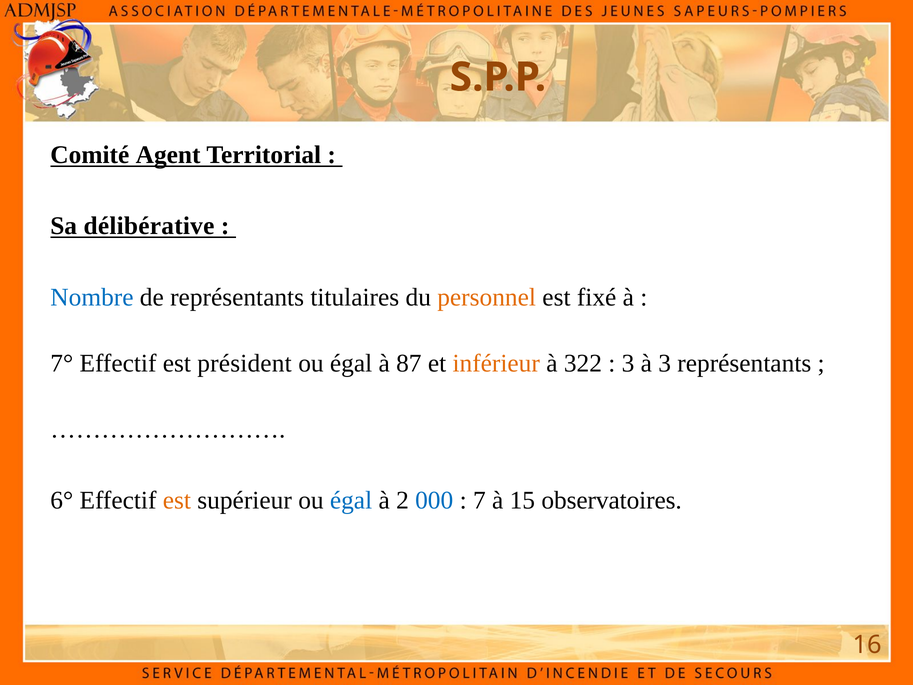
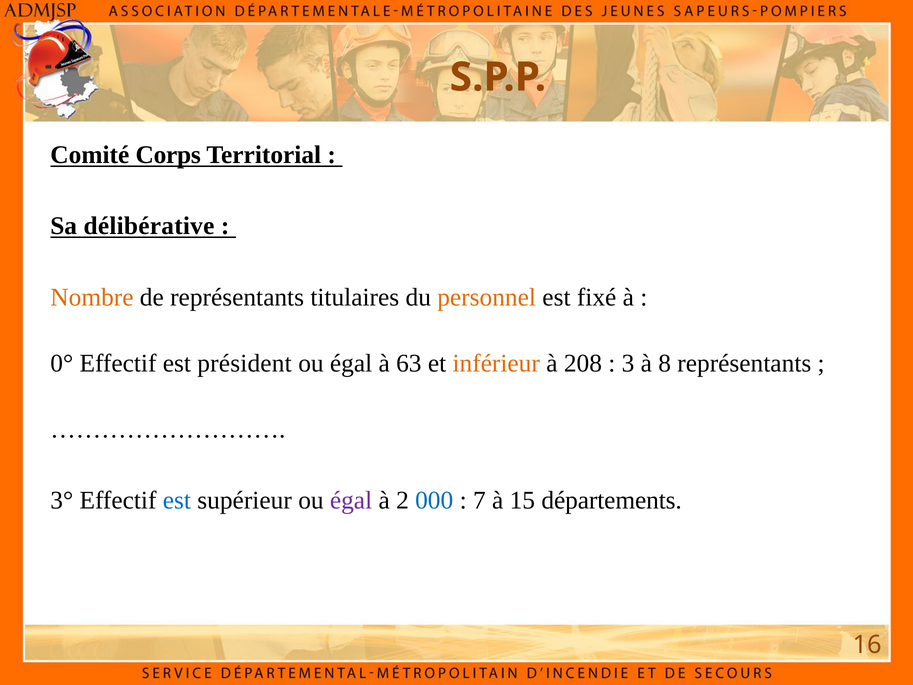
Agent: Agent -> Corps (168, 155)
Nombre colour: blue -> orange (92, 297)
7°: 7° -> 0° (62, 363)
87: 87 -> 63 (409, 363)
322: 322 -> 208 (583, 363)
à 3: 3 -> 8 (665, 363)
6°: 6° -> 3° (62, 500)
est colour: orange -> blue (177, 500)
égal colour: blue -> purple (351, 500)
observatoires: observatoires -> départements (612, 500)
